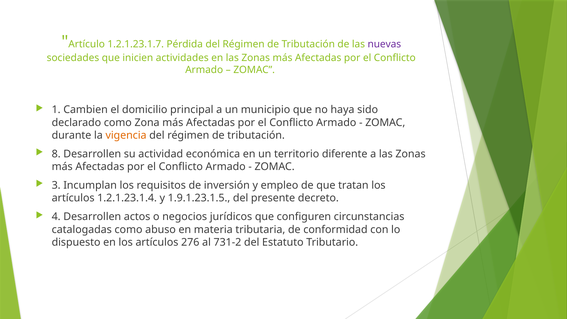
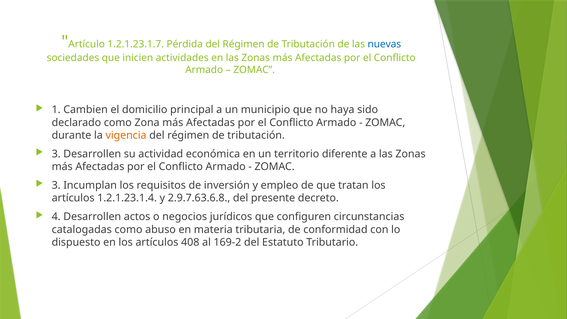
nuevas colour: purple -> blue (384, 44)
8: 8 -> 3 (56, 154)
1.9.1.23.1.5: 1.9.1.23.1.5 -> 2.9.7.63.6.8 (199, 198)
276: 276 -> 408 (190, 242)
731-2: 731-2 -> 169-2 (227, 242)
